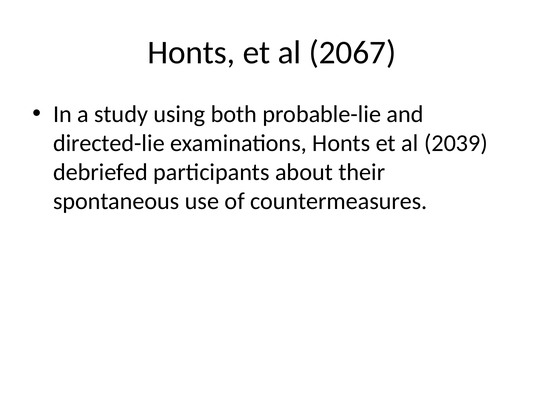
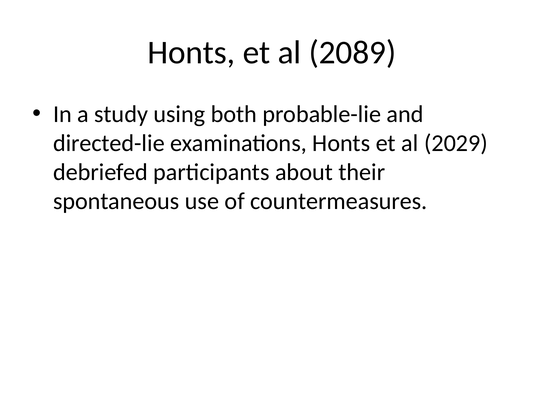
2067: 2067 -> 2089 (352, 53)
2039: 2039 -> 2029 (456, 143)
